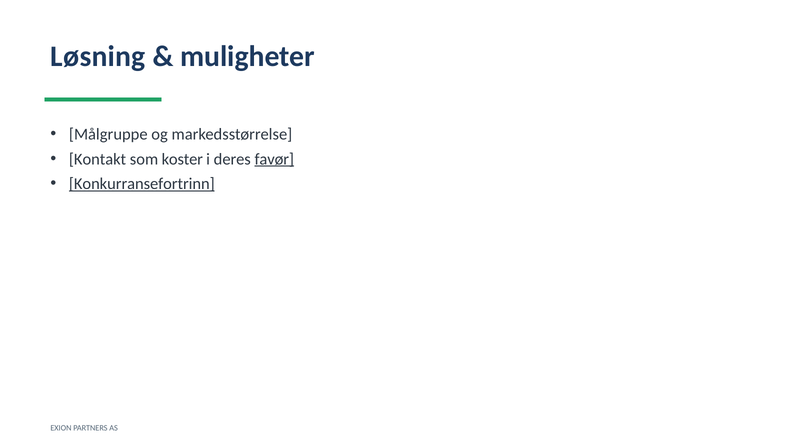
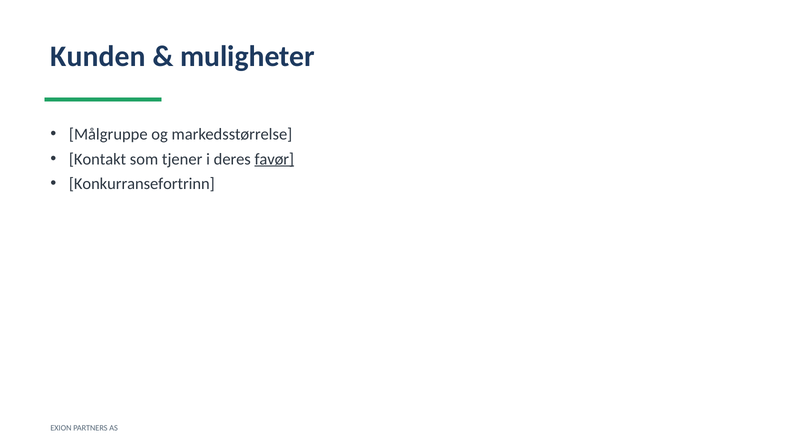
Løsning: Løsning -> Kunden (98, 57)
koster: koster -> tjener (182, 159)
Konkurransefortrinn underline: present -> none (142, 184)
